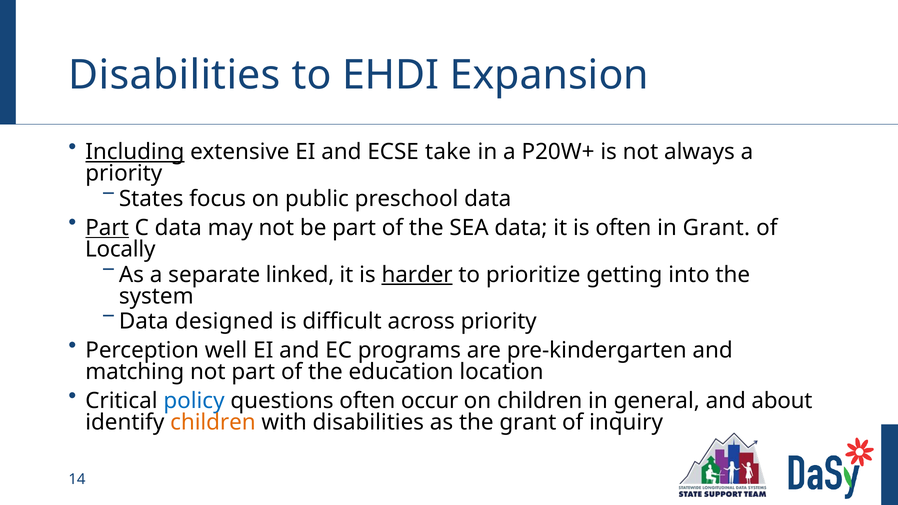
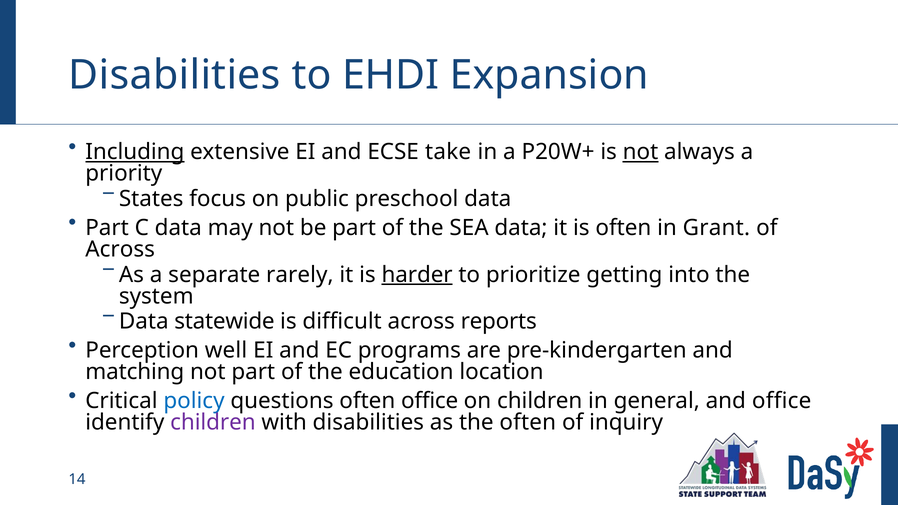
not underline: none -> present (640, 152)
Part underline: present -> none (107, 228)
Locally: Locally -> Across (120, 249)
linked: linked -> rarely (300, 275)
designed: designed -> statewide (224, 321)
across priority: priority -> reports (499, 321)
often occur: occur -> office (430, 401)
and about: about -> office (782, 401)
children colour: orange -> purple (213, 423)
the grant: grant -> often (528, 423)
